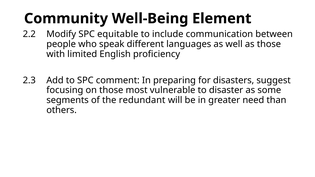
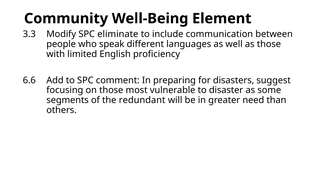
2.2: 2.2 -> 3.3 (29, 34)
equitable: equitable -> eliminate (118, 34)
2.3: 2.3 -> 6.6 (29, 80)
